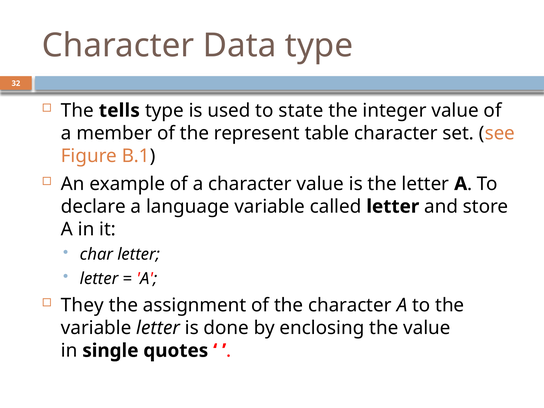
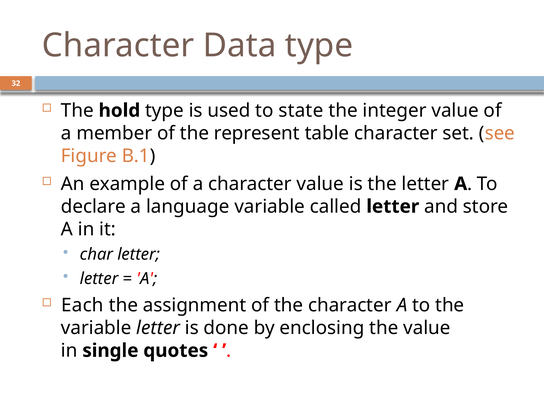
tells: tells -> hold (119, 111)
They: They -> Each (82, 305)
